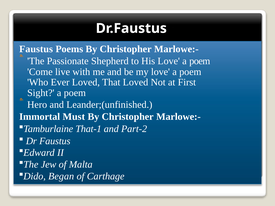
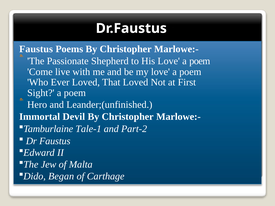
Must: Must -> Devil (74, 117)
That-1: That-1 -> Tale-1 (88, 129)
